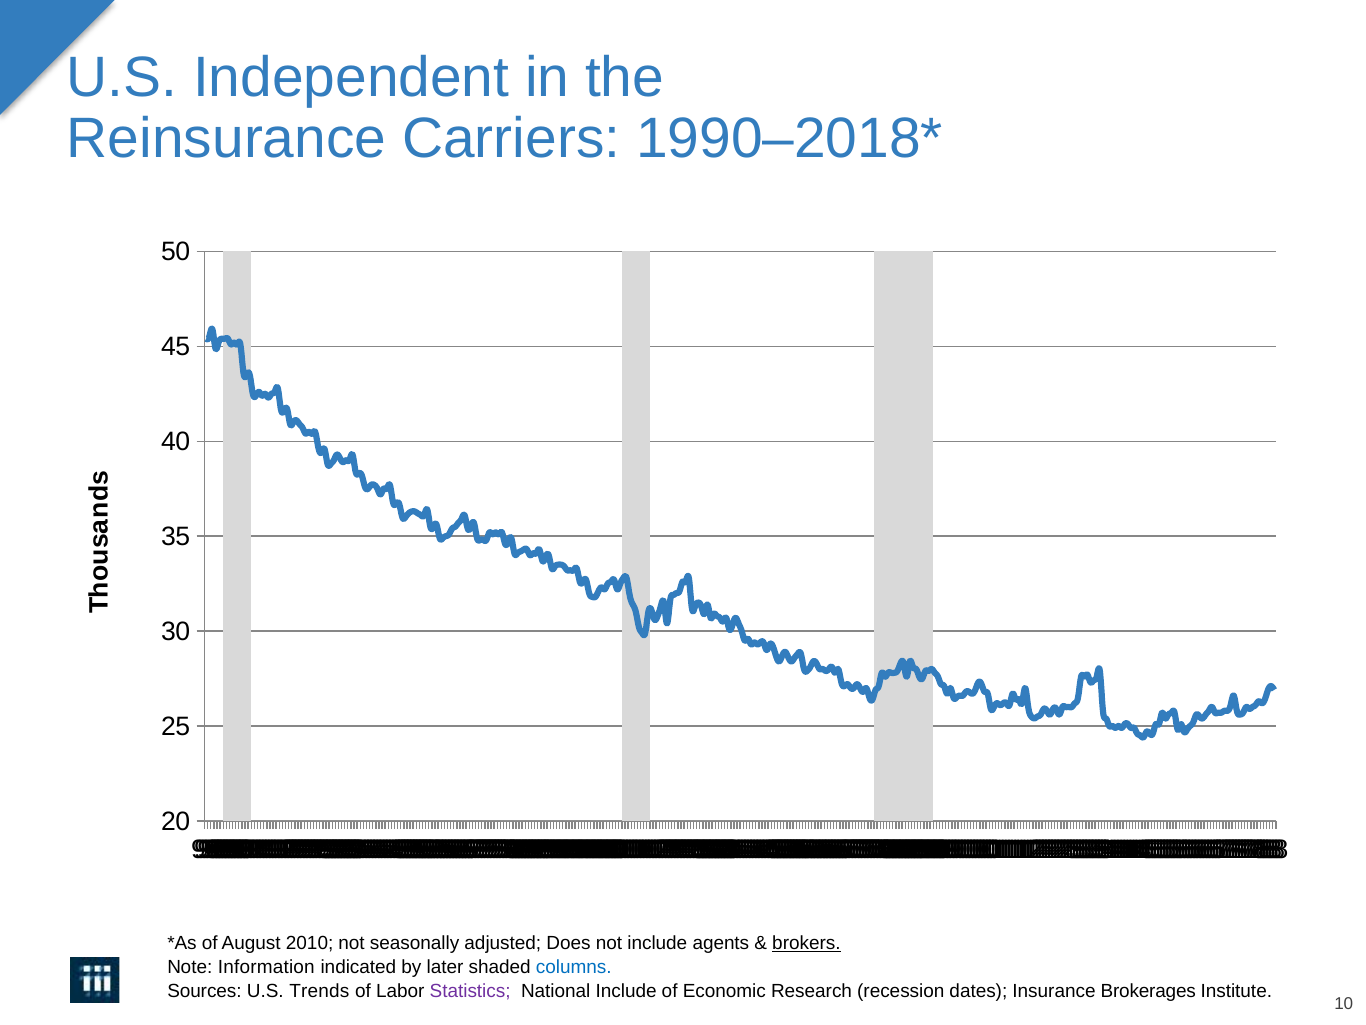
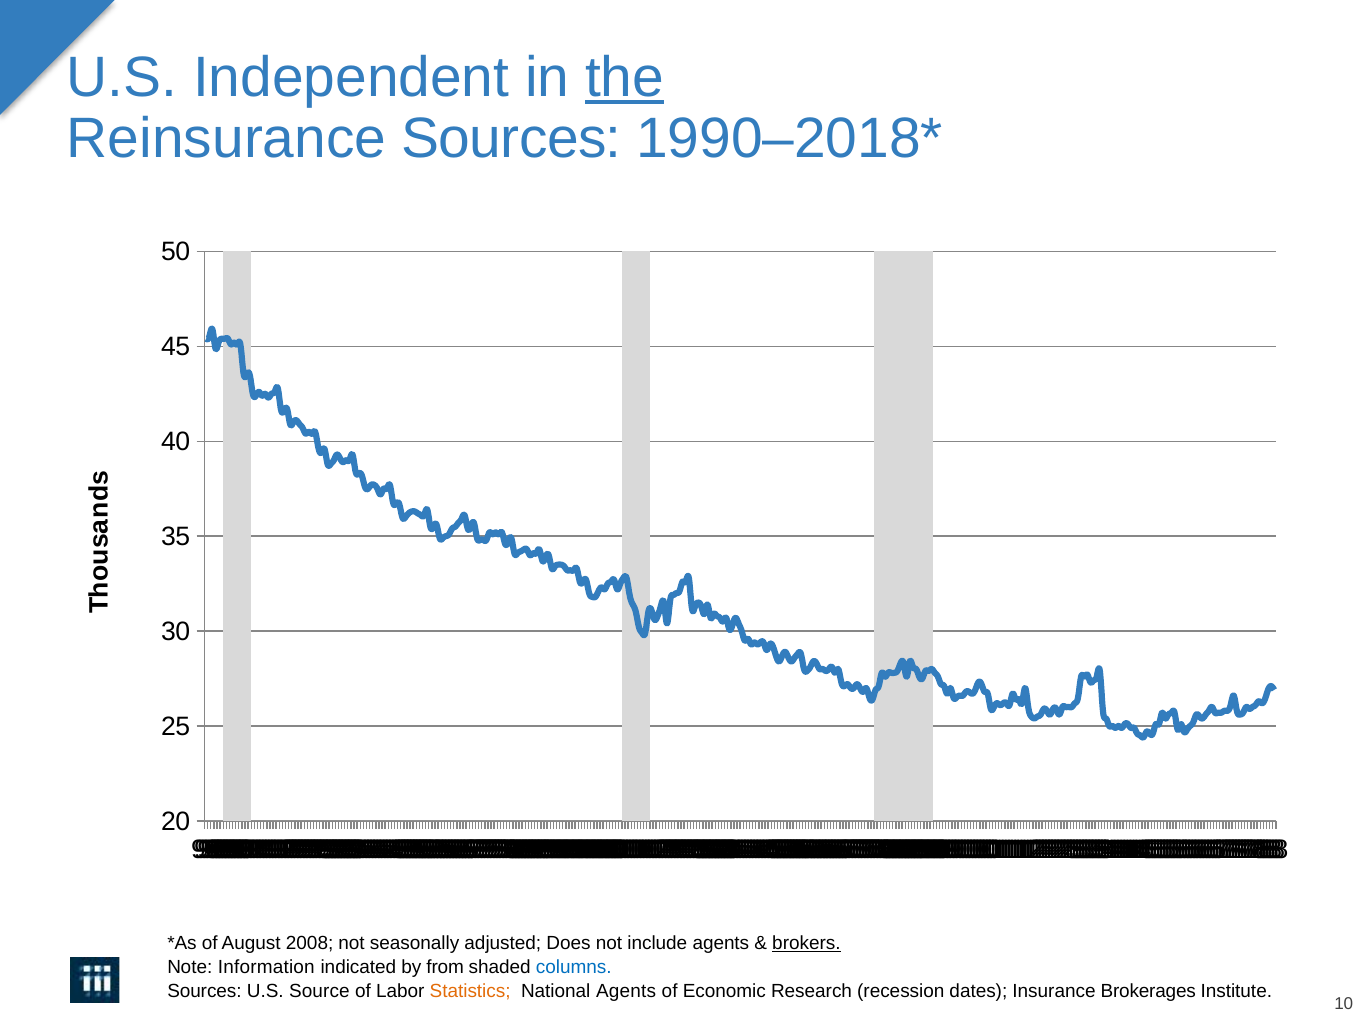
the underline: none -> present (625, 77)
Reinsurance Carriers: Carriers -> Sources (512, 139)
2010: 2010 -> 2008 (310, 943)
later: later -> from (445, 967)
Trends: Trends -> Source (319, 991)
Statistics colour: purple -> orange (470, 991)
National Include: Include -> Agents (626, 991)
